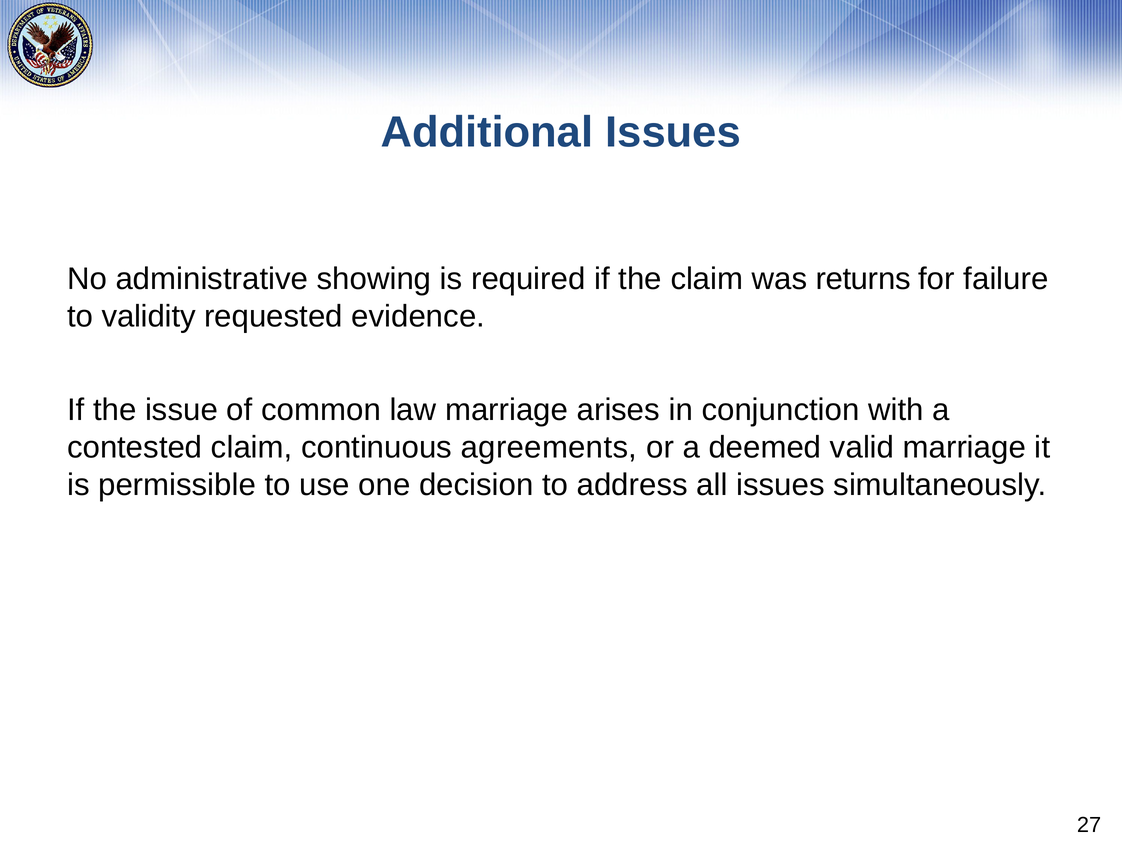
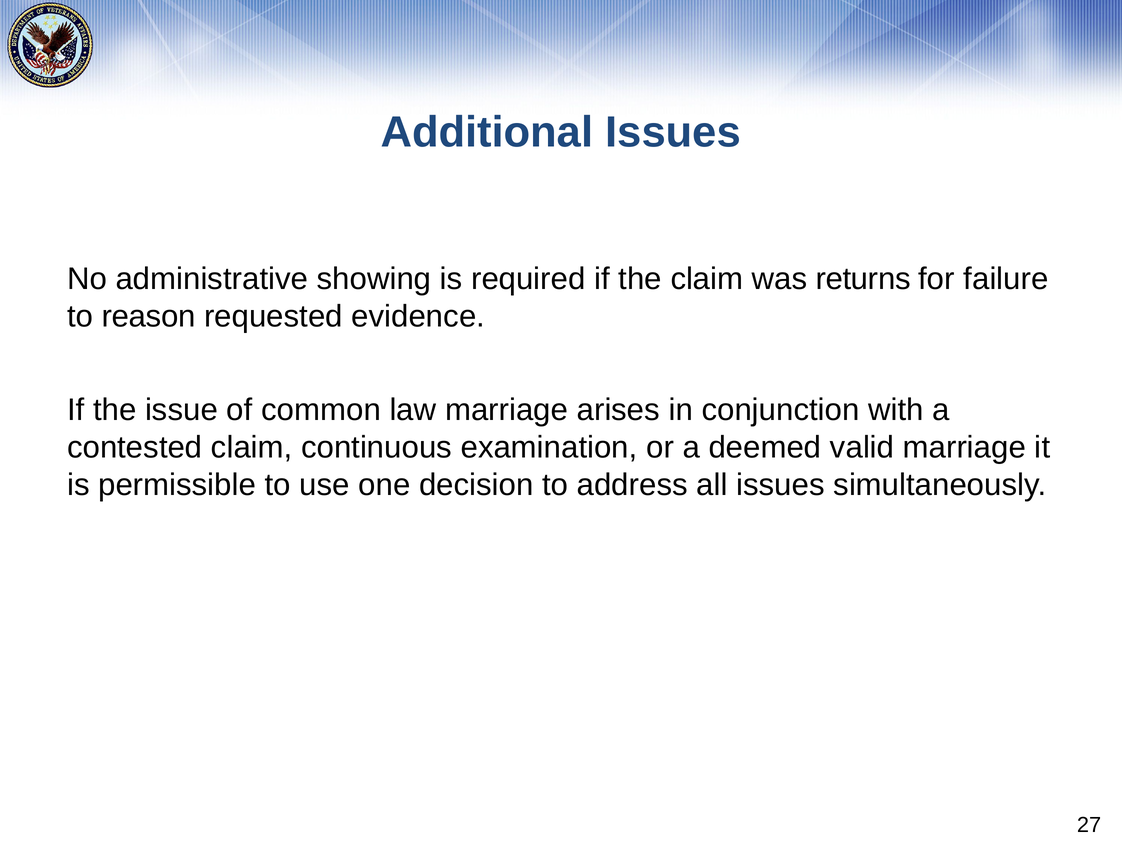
validity: validity -> reason (149, 316)
agreements: agreements -> examination (549, 447)
